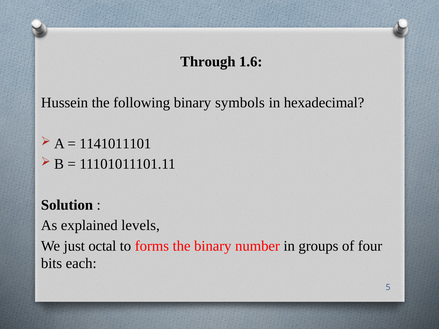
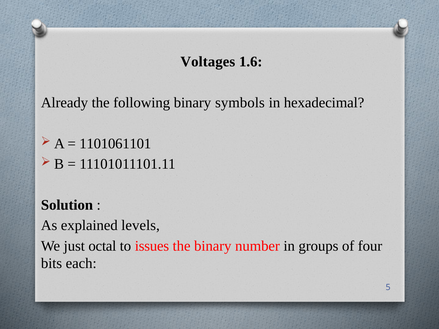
Through: Through -> Voltages (208, 62)
Hussein: Hussein -> Already (65, 103)
1141011101: 1141011101 -> 1101061101 (115, 144)
forms: forms -> issues (152, 246)
